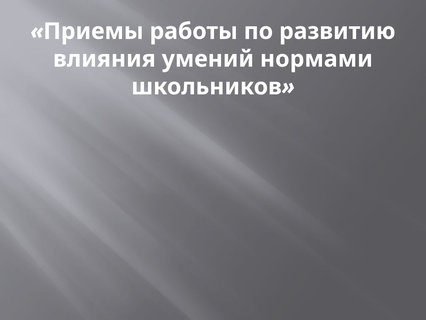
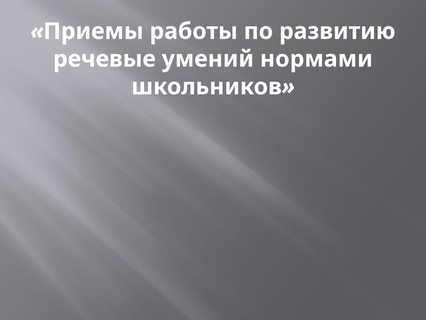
влияния: влияния -> речевые (104, 59)
